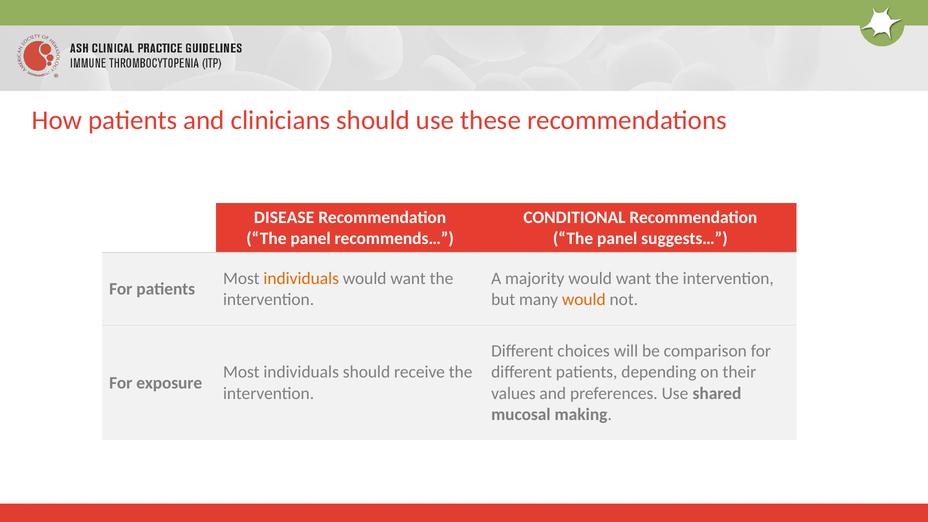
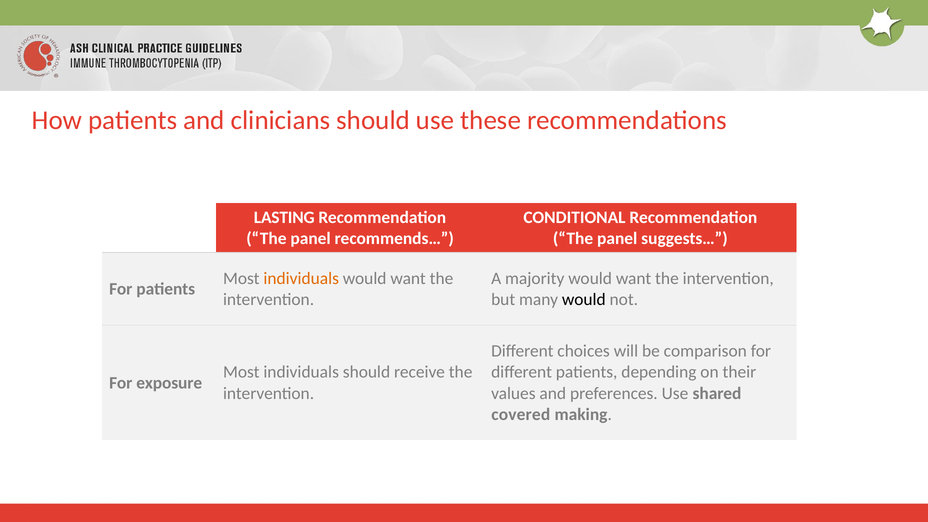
DISEASE: DISEASE -> LASTING (284, 217)
would colour: orange -> black (584, 300)
mucosal: mucosal -> covered (521, 415)
